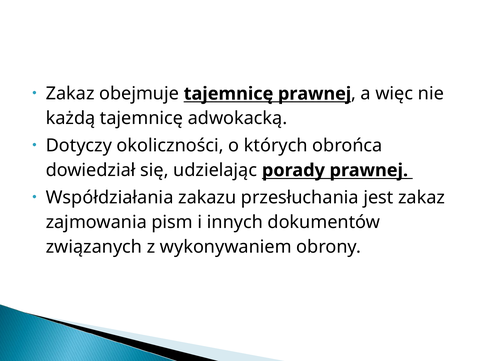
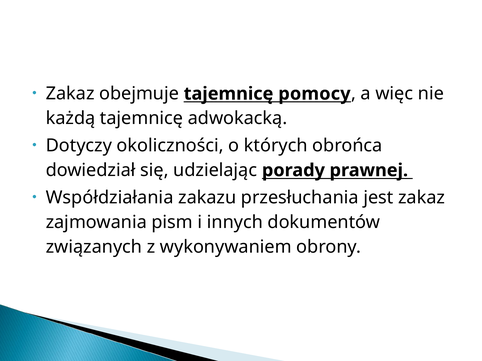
tajemnicę prawnej: prawnej -> pomocy (314, 94)
